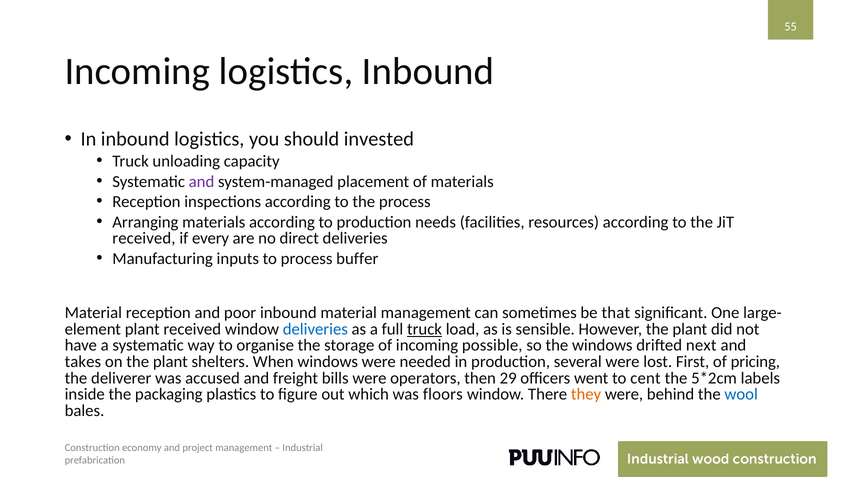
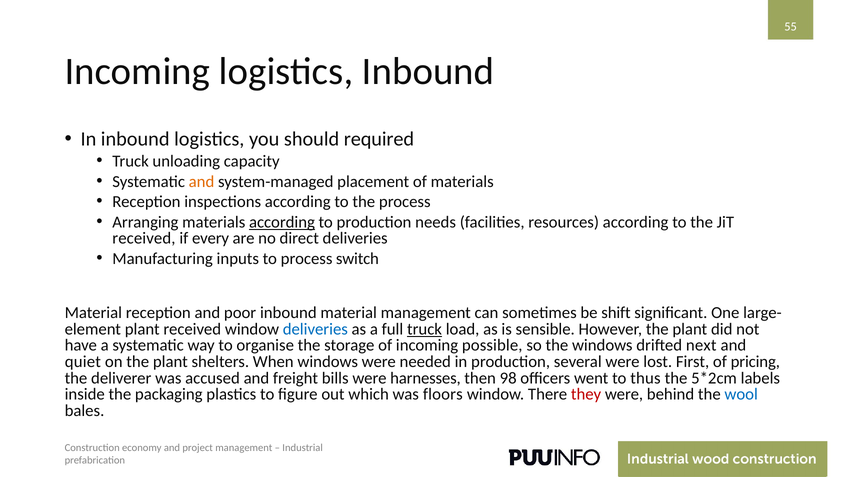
invested: invested -> required (379, 139)
and colour: purple -> orange (202, 182)
according underline: none -> present (282, 222)
buffer: buffer -> switch (357, 259)
that: that -> shift (616, 313)
takes: takes -> quiet (83, 362)
operators: operators -> harnesses (425, 378)
29: 29 -> 98 (508, 378)
cent: cent -> thus (645, 378)
they colour: orange -> red (586, 394)
